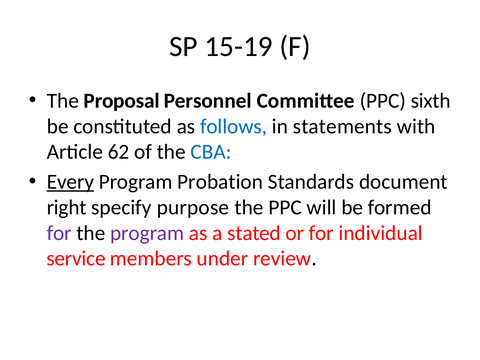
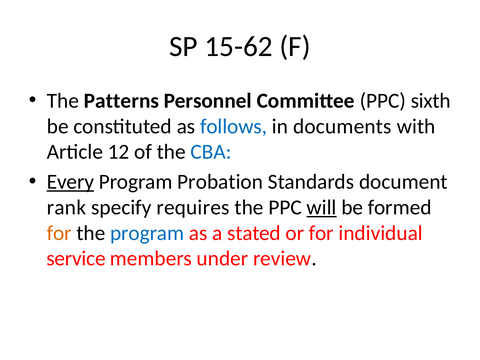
15-19: 15-19 -> 15-62 (239, 46)
Proposal: Proposal -> Patterns (121, 101)
statements: statements -> documents (342, 126)
62: 62 -> 12 (119, 152)
right: right -> rank (66, 207)
purpose: purpose -> requires (193, 207)
will underline: none -> present (322, 207)
for colour: purple -> orange (59, 233)
program colour: purple -> blue (147, 233)
